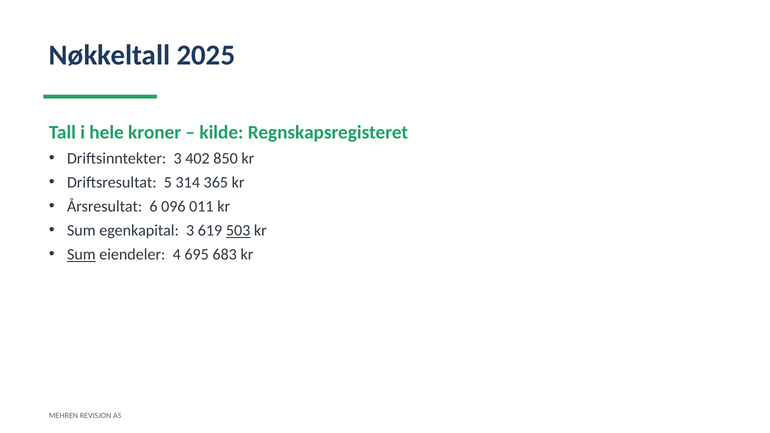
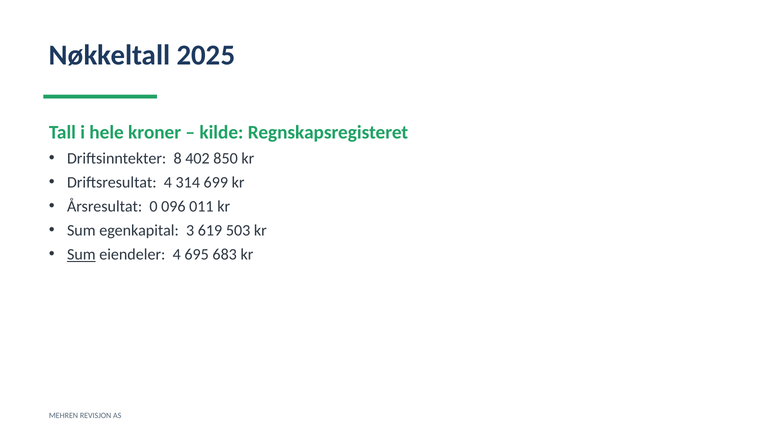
Driftsinntekter 3: 3 -> 8 (178, 158)
Driftsresultat 5: 5 -> 4 (168, 182)
365: 365 -> 699 (216, 182)
6: 6 -> 0 (153, 206)
503 underline: present -> none (238, 231)
